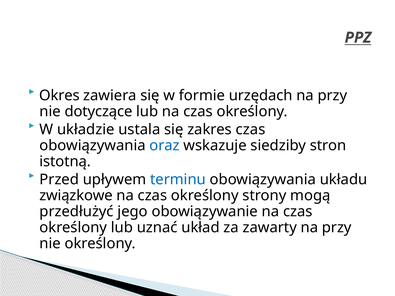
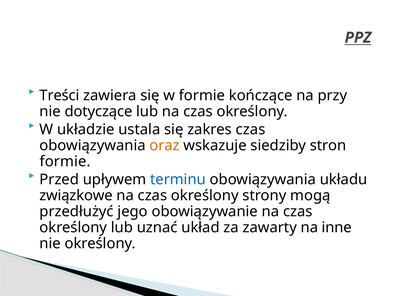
Okres: Okres -> Treści (59, 96)
urzędach: urzędach -> kończące (261, 96)
oraz colour: blue -> orange (165, 146)
istotną: istotną -> formie (65, 162)
zawarty na przy: przy -> inne (337, 228)
